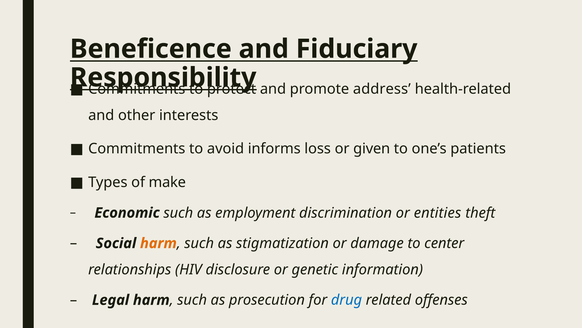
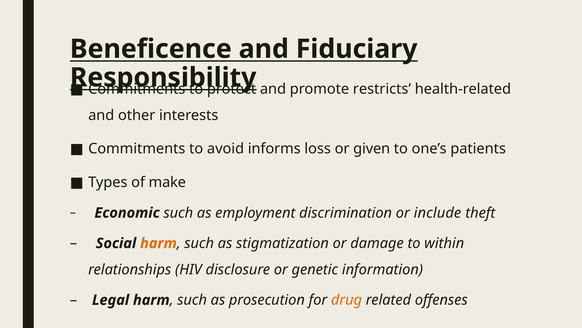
address: address -> restricts (382, 89)
entities: entities -> include (437, 212)
center: center -> within (444, 243)
drug colour: blue -> orange (347, 300)
